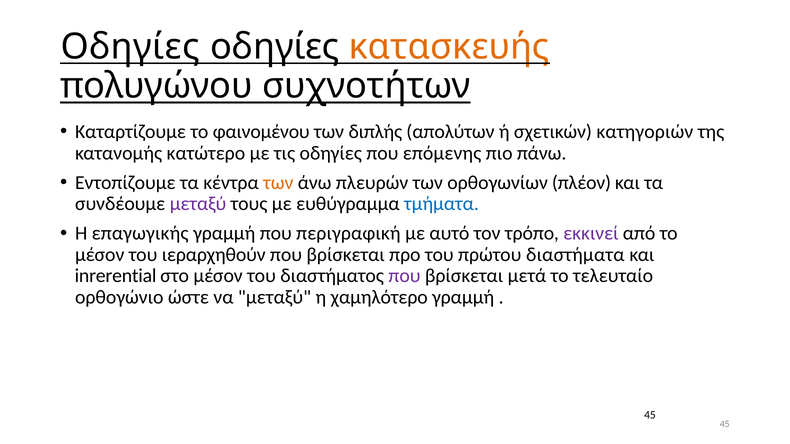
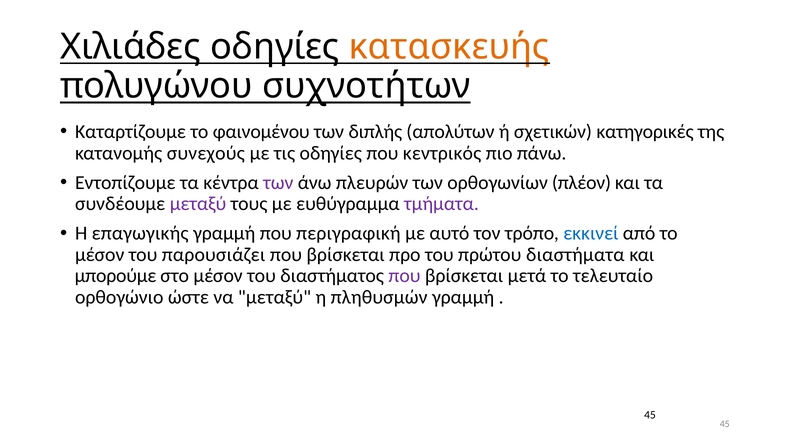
Οδηγίες: Οδηγίες -> Χιλιάδες (131, 47)
κατηγοριών: κατηγοριών -> κατηγορικές (645, 132)
κατώτερο: κατώτερο -> συνεχούς (206, 153)
επόμενης: επόμενης -> κεντρικός (442, 153)
των colour: orange -> purple (278, 183)
τμήματα colour: blue -> purple (441, 204)
εκκινεί colour: purple -> blue (591, 234)
ιεραρχηθούν: ιεραρχηθούν -> παρουσιάζει (214, 255)
inrerential: inrerential -> μπορούμε (116, 276)
χαμηλότερο: χαμηλότερο -> πληθυσμών (379, 298)
